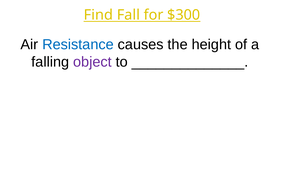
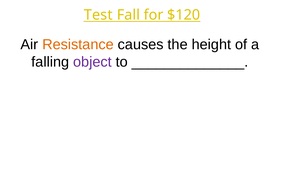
Find: Find -> Test (98, 15)
$300: $300 -> $120 (184, 15)
Resistance colour: blue -> orange (78, 44)
